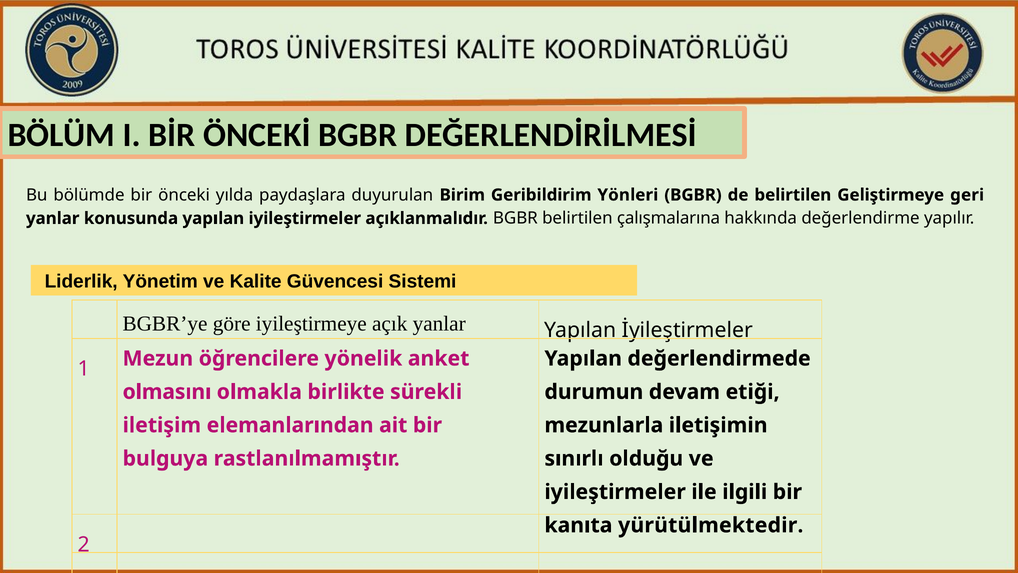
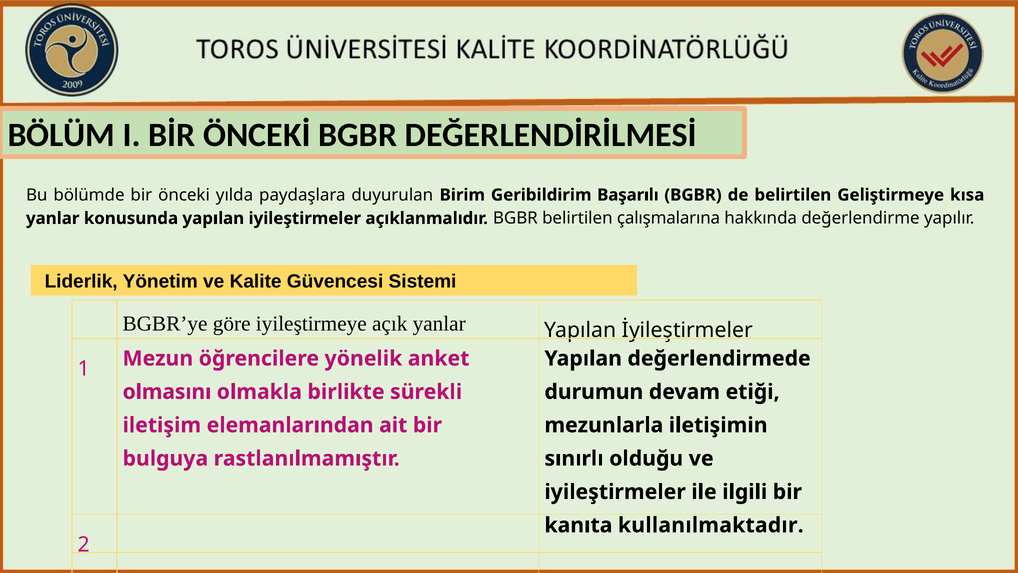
Yönleri: Yönleri -> Başarılı (628, 195)
geri: geri -> kısa (967, 195)
yürütülmektedir: yürütülmektedir -> kullanılmaktadır (711, 525)
